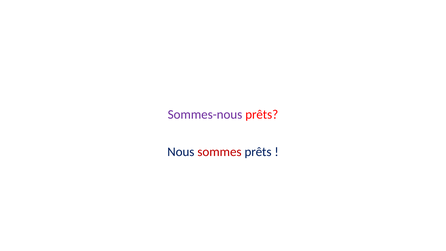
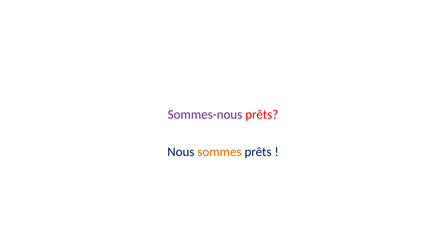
sommes colour: red -> orange (219, 152)
